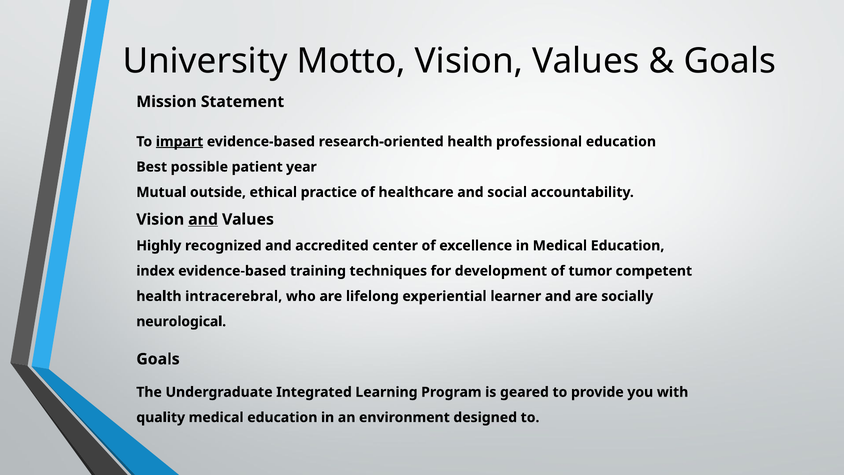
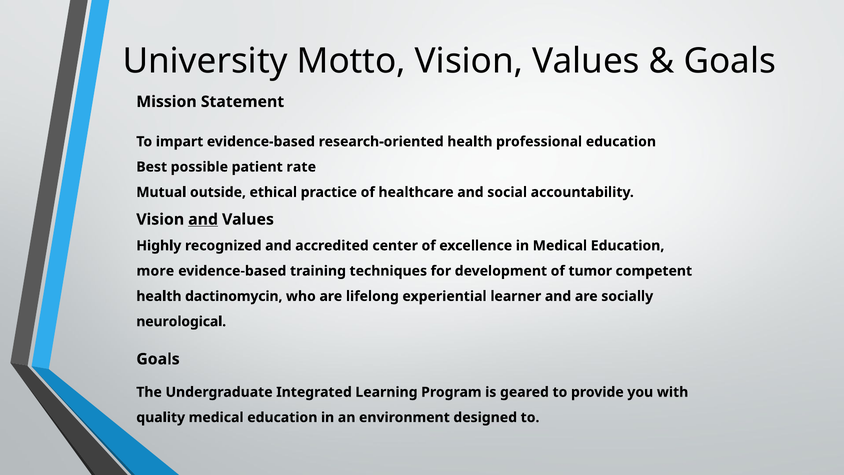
impart underline: present -> none (180, 142)
year: year -> rate (301, 167)
index: index -> more (155, 271)
intracerebral: intracerebral -> dactinomycin (234, 296)
